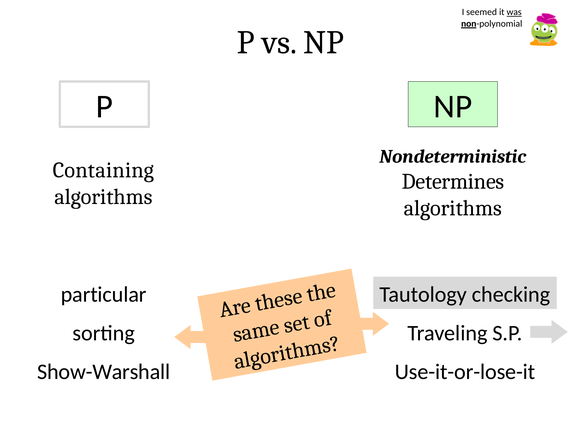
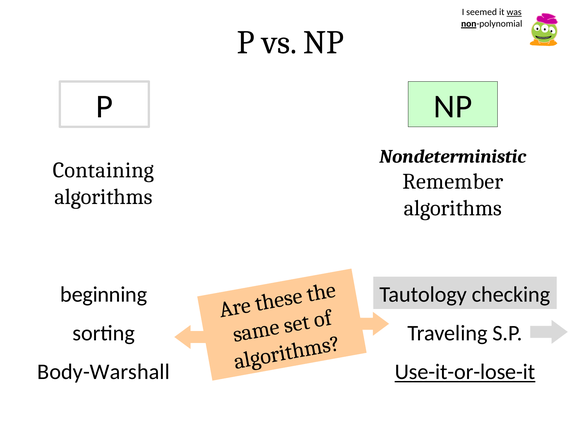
Determines: Determines -> Remember (453, 181)
particular: particular -> beginning (104, 294)
Show-Warshall: Show-Warshall -> Body-Warshall (104, 372)
Use-it-or-lose-it underline: none -> present (465, 372)
